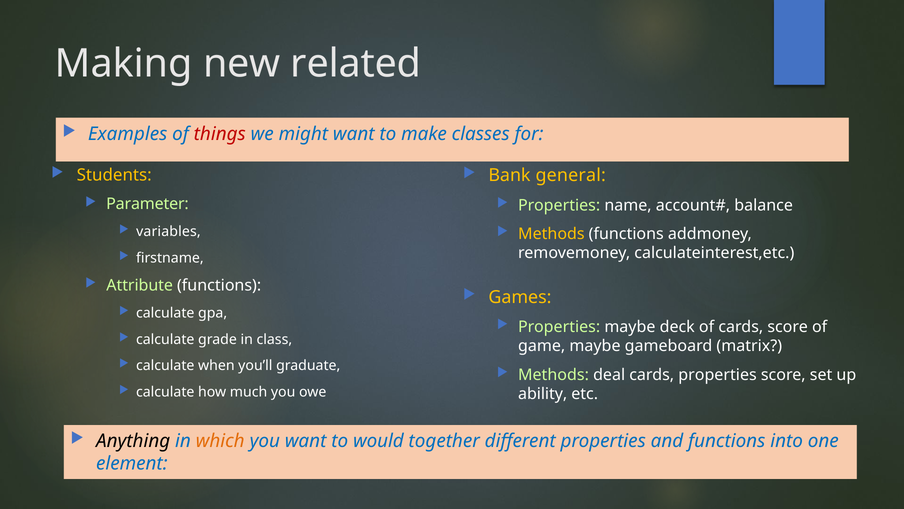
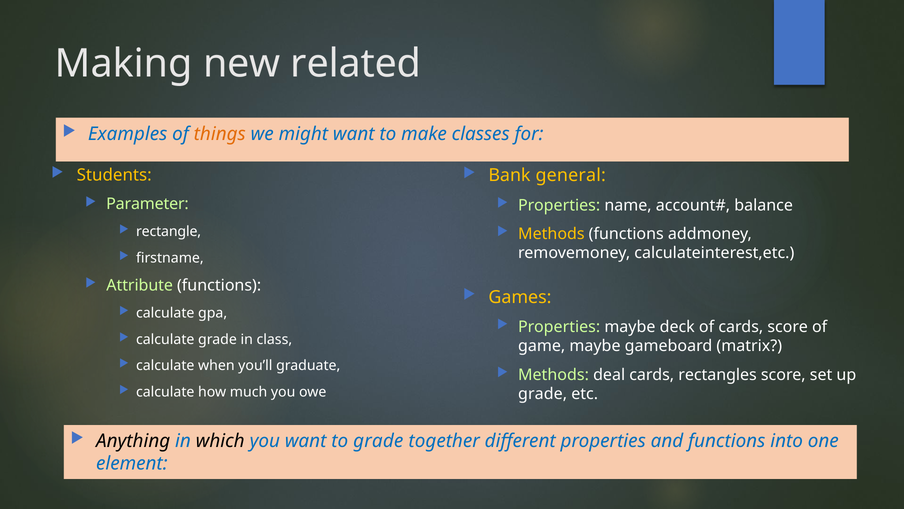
things colour: red -> orange (220, 134)
variables: variables -> rectangle (169, 231)
cards properties: properties -> rectangles (718, 374)
ability: ability -> grade (543, 394)
which colour: orange -> black (220, 441)
to would: would -> grade (378, 441)
